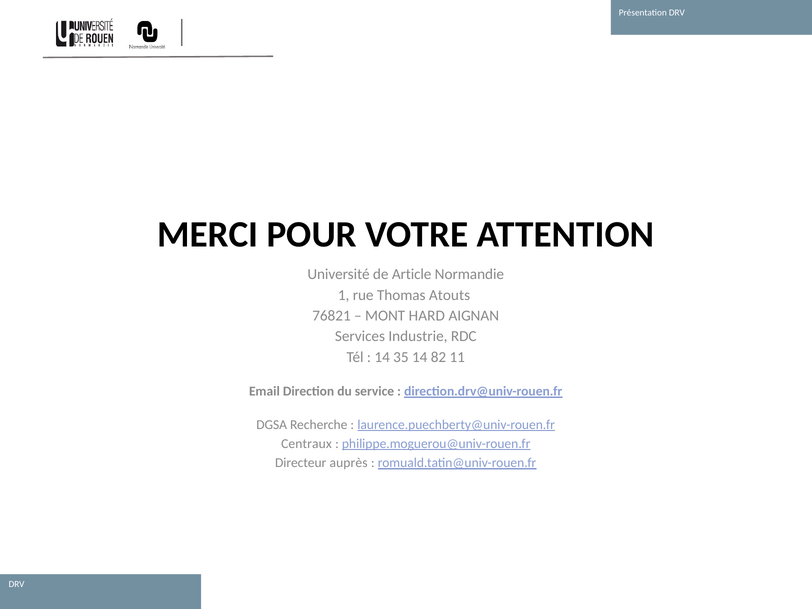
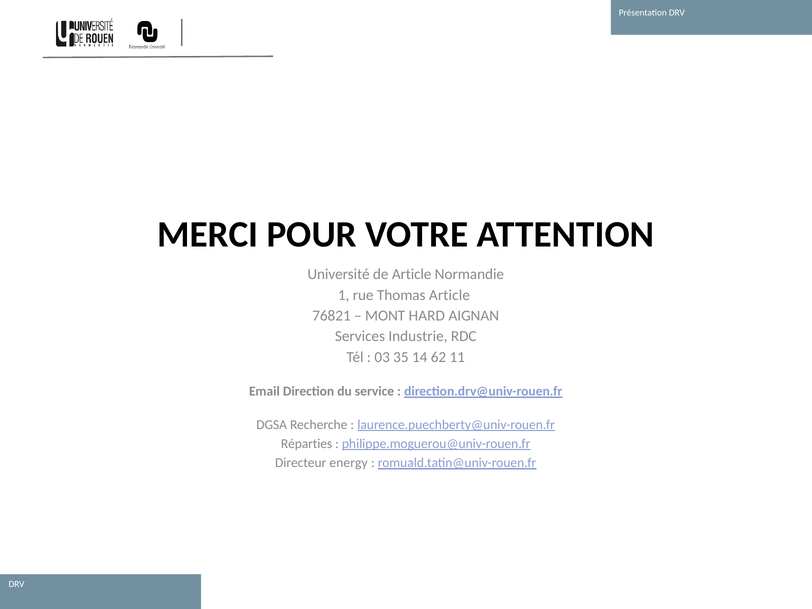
Thomas Atouts: Atouts -> Article (449, 295)
14: 14 -> 03 (382, 357)
82: 82 -> 62 (438, 357)
Centraux: Centraux -> Réparties (307, 444)
auprès: auprès -> energy (349, 463)
